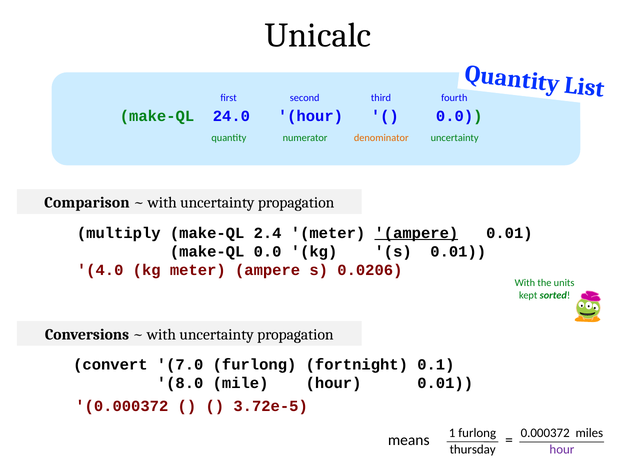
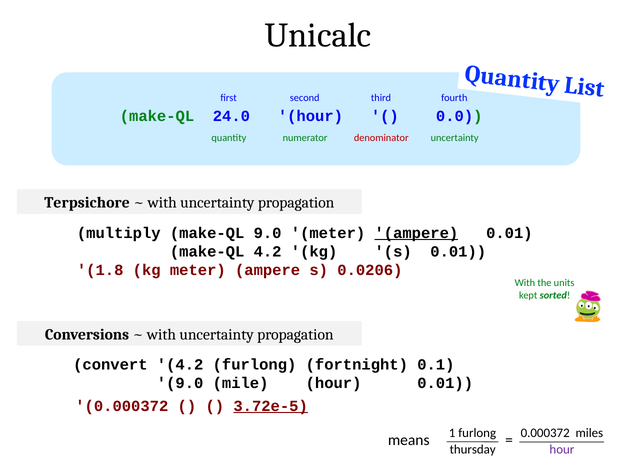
denominator colour: orange -> red (381, 138)
Comparison: Comparison -> Terpsichore (87, 203)
make-QL 2.4: 2.4 -> 9.0 (268, 233)
make-QL 0.0: 0.0 -> 4.2 (268, 252)
4.0: 4.0 -> 1.8 (100, 270)
convert 7.0: 7.0 -> 4.2 (180, 365)
8.0: 8.0 -> 9.0 (180, 383)
3.72e-5 underline: none -> present (271, 406)
